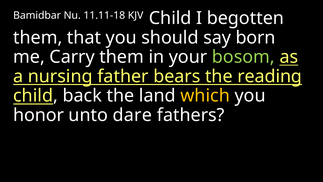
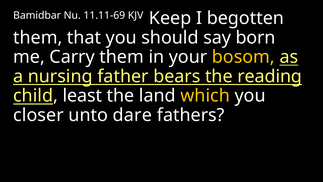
11.11-18: 11.11-18 -> 11.11-69 (104, 15)
KJV Child: Child -> Keep (170, 18)
bosom colour: light green -> yellow (243, 57)
back: back -> least (82, 96)
honor: honor -> closer (38, 115)
